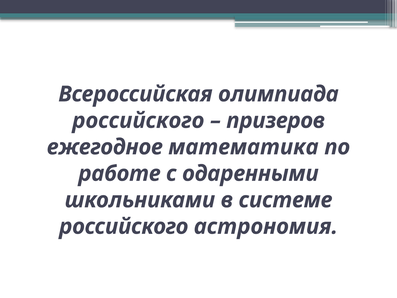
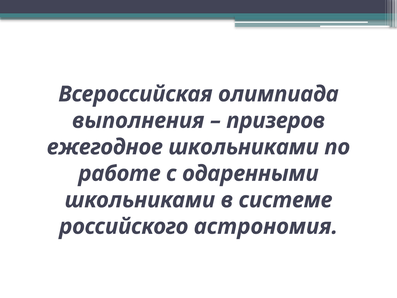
российского: российского -> выполнения (138, 120)
ежегодное математика: математика -> школьниками (244, 147)
